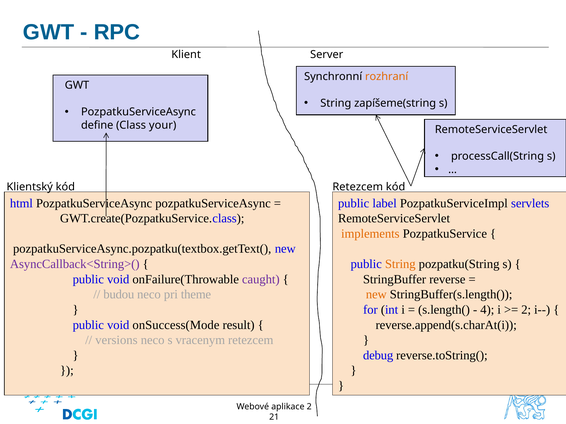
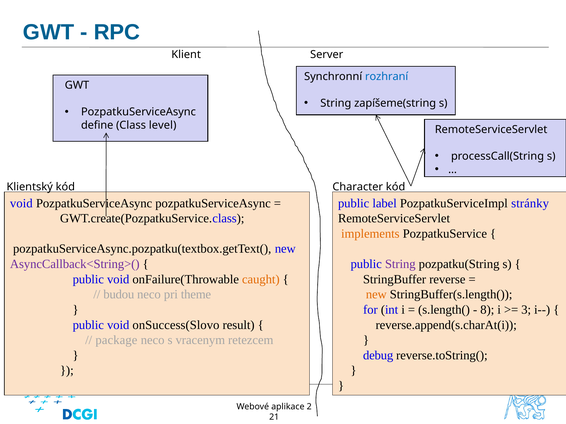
rozhraní colour: orange -> blue (387, 77)
your: your -> level (163, 125)
Retezcem: Retezcem -> Character (358, 187)
html: html -> void (21, 203)
servlets: servlets -> stránky (530, 203)
String colour: orange -> purple (400, 264)
caught colour: purple -> orange (261, 280)
4: 4 -> 8 (487, 310)
2: 2 -> 3 (526, 310)
onSuccess(Mode: onSuccess(Mode -> onSuccess(Slovo (176, 325)
versions: versions -> package (116, 340)
